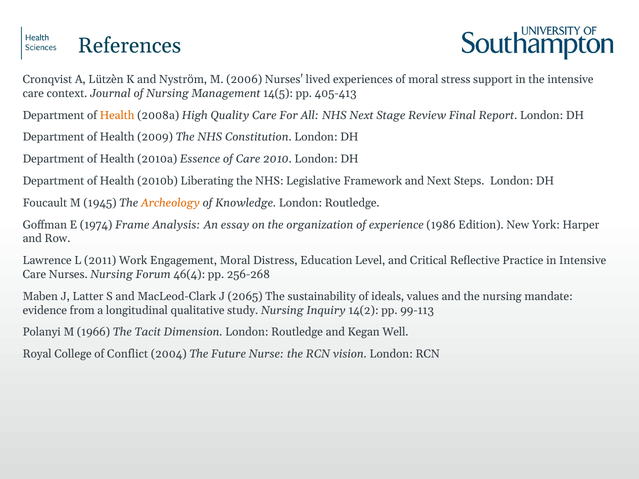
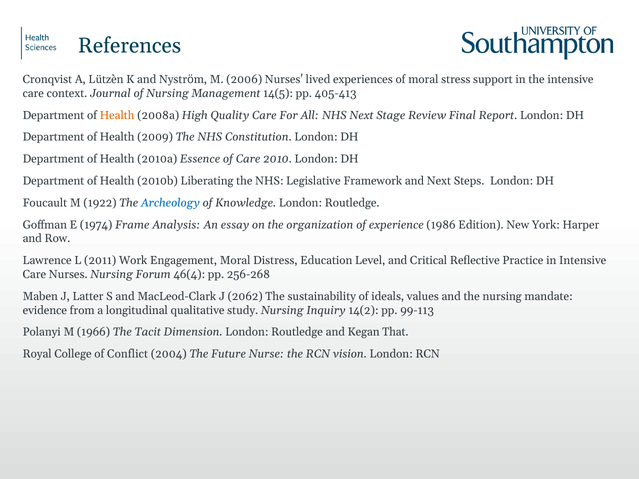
1945: 1945 -> 1922 (100, 203)
Archeology colour: orange -> blue (170, 203)
2065: 2065 -> 2062 (245, 297)
Well: Well -> That (395, 332)
